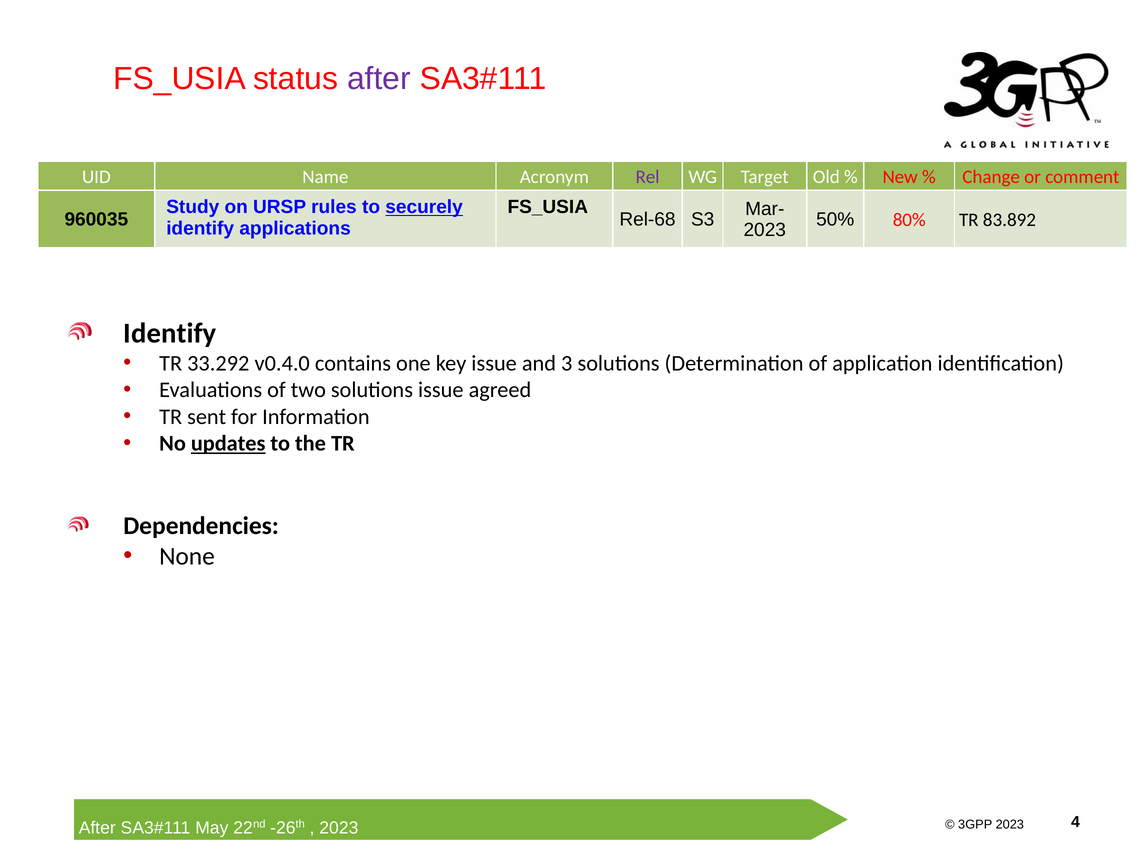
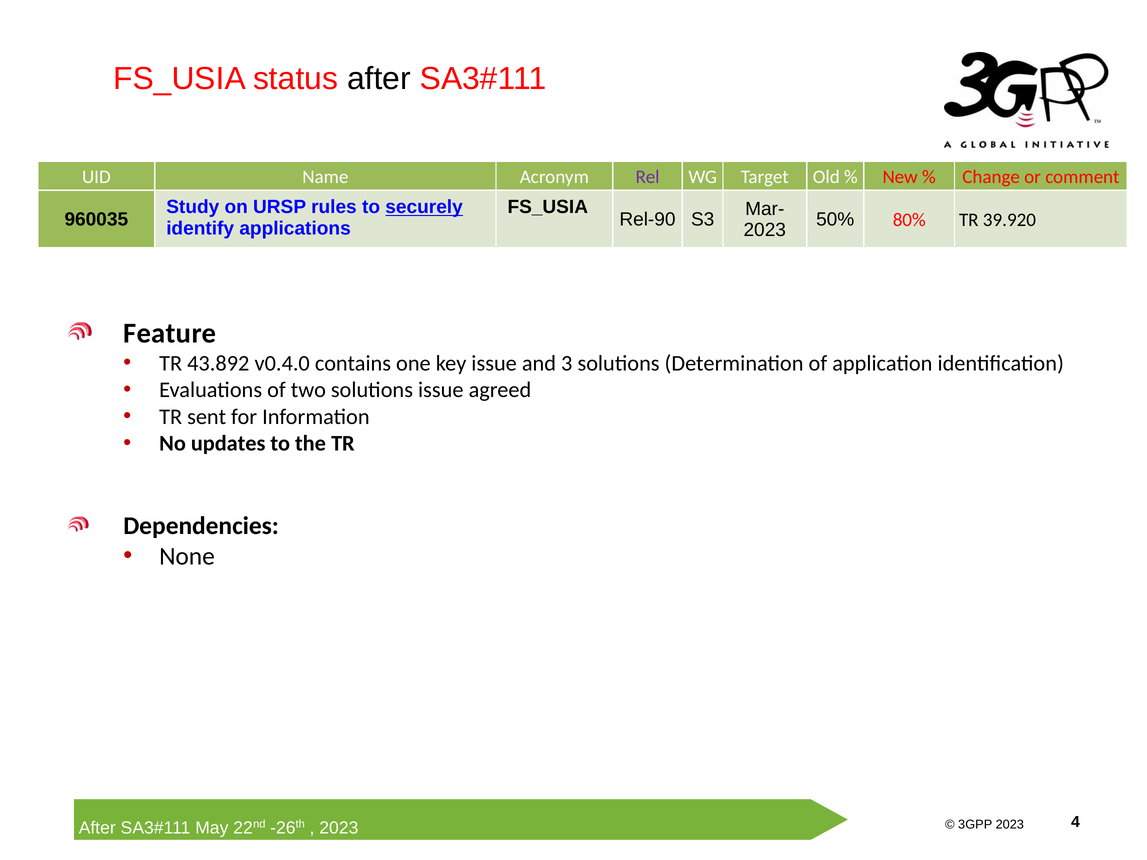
after colour: purple -> black (379, 79)
Rel-68: Rel-68 -> Rel-90 (647, 219)
83.892: 83.892 -> 39.920 (1009, 220)
Identify: Identify -> Feature (170, 333)
33.292: 33.292 -> 43.892 (218, 363)
updates underline: present -> none (228, 444)
